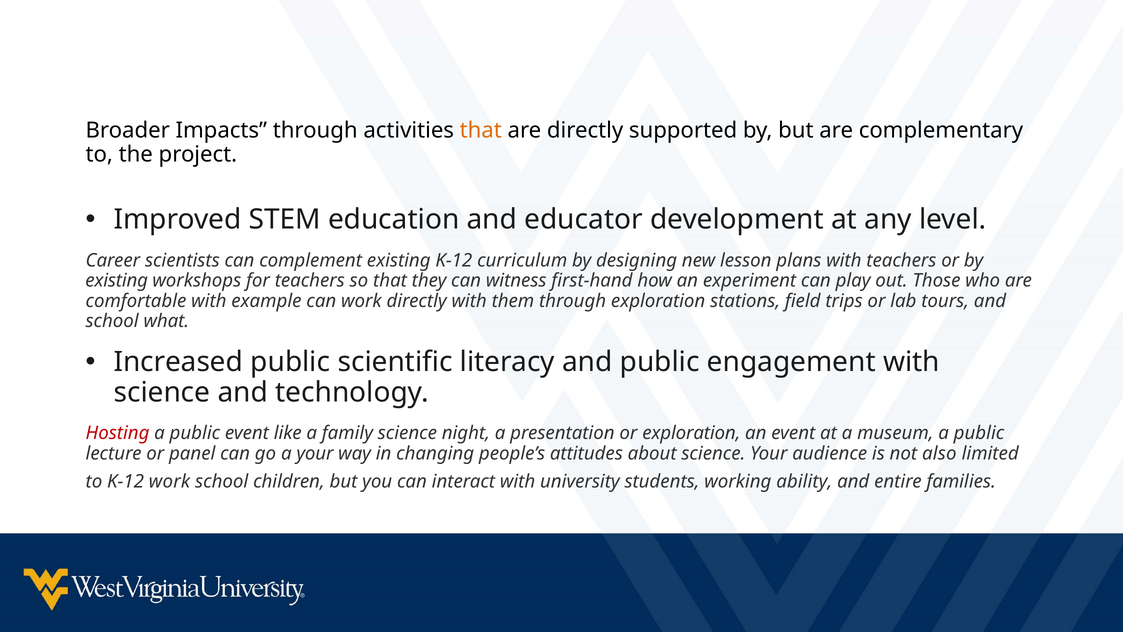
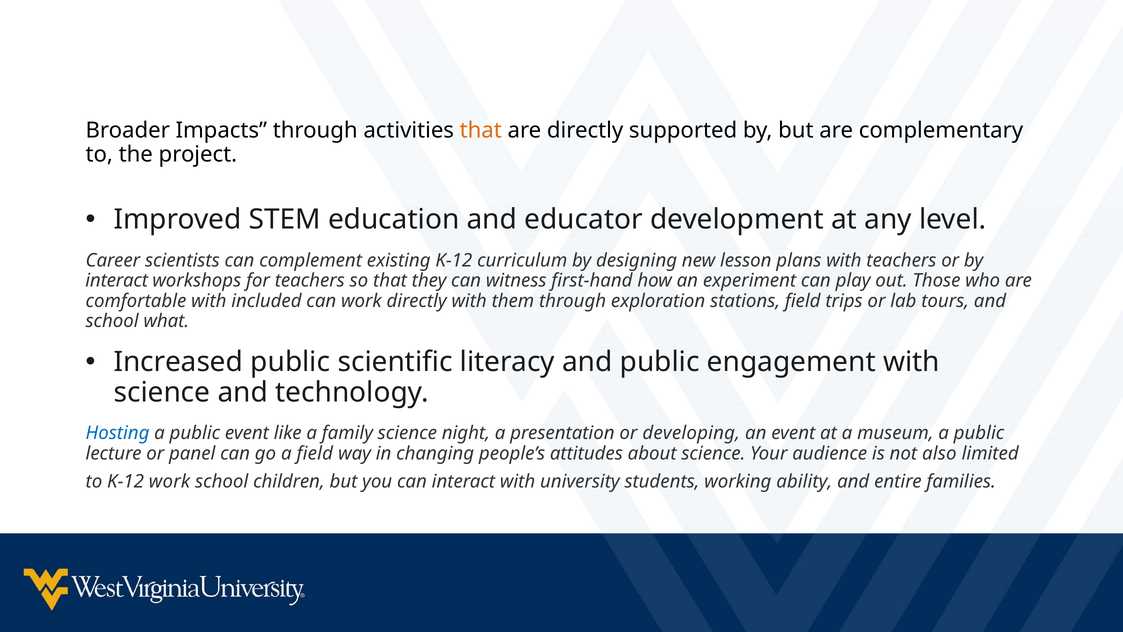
existing: existing -> interact (117, 281)
example: example -> included (266, 301)
Hosting colour: red -> blue (118, 433)
or exploration: exploration -> developing (691, 433)
a your: your -> field (315, 453)
